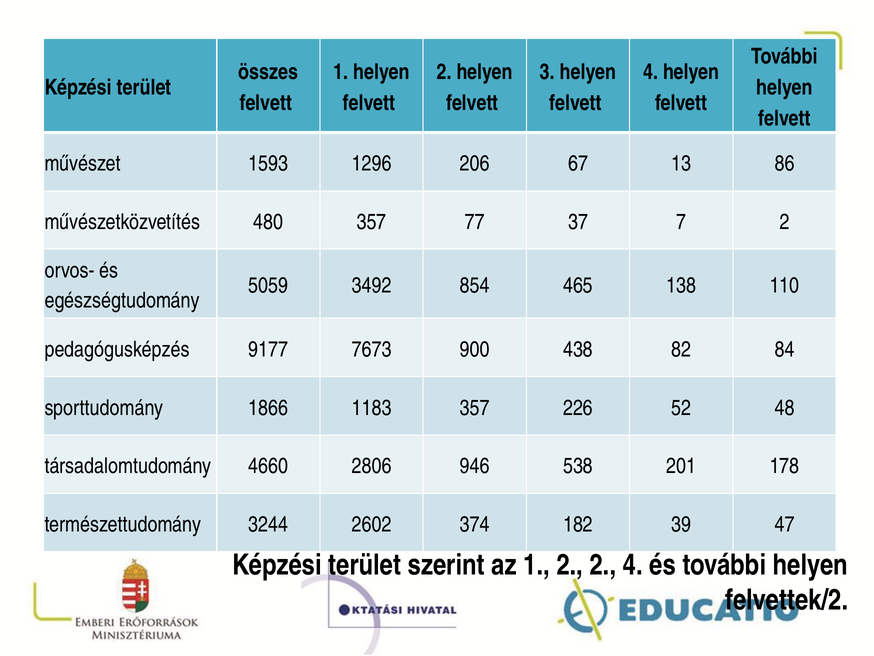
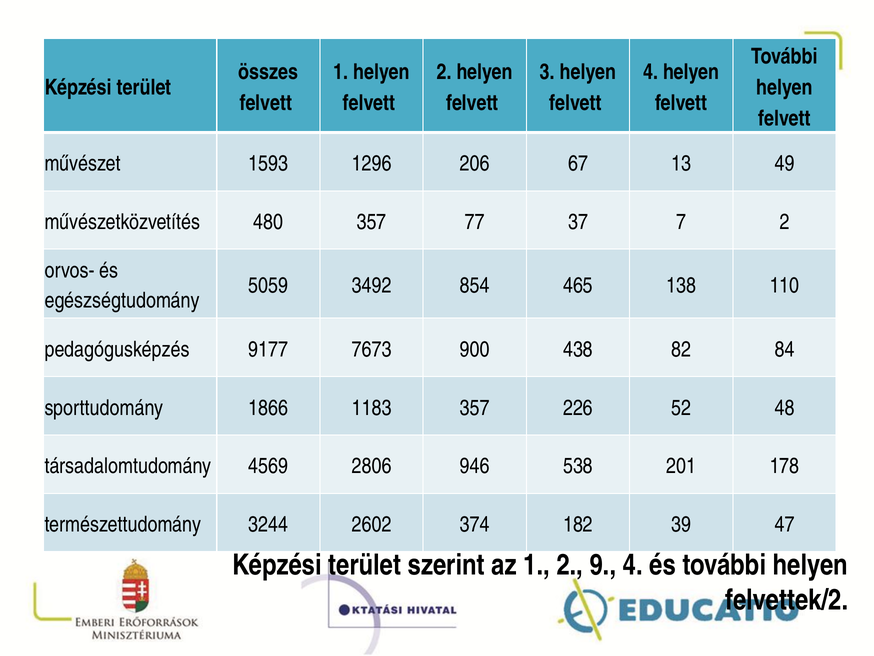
86: 86 -> 49 (785, 164)
4660: 4660 -> 4569 (268, 466)
2 2: 2 -> 9 (603, 565)
